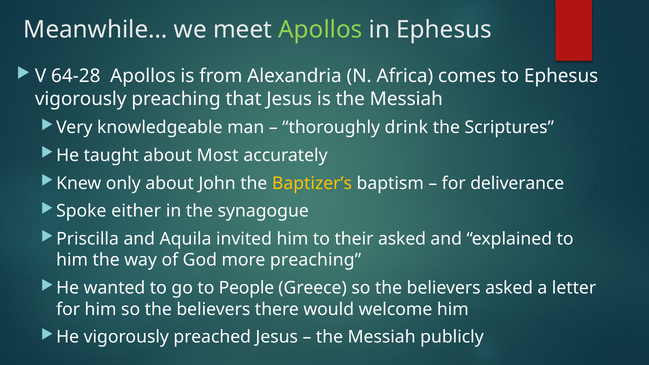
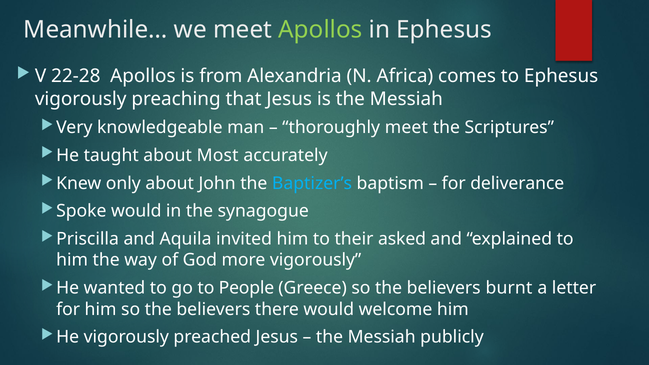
64-28: 64-28 -> 22-28 (76, 76)
thoroughly drink: drink -> meet (406, 127)
Baptizer’s colour: yellow -> light blue (312, 183)
Spoke either: either -> would (136, 211)
more preaching: preaching -> vigorously (316, 260)
believers asked: asked -> burnt (509, 288)
